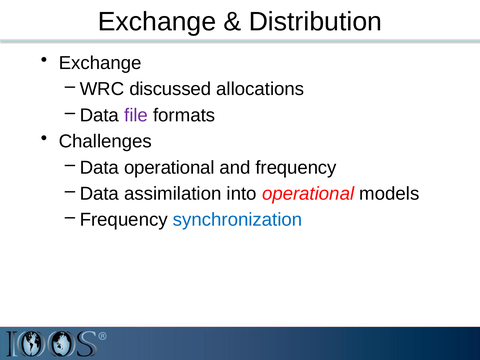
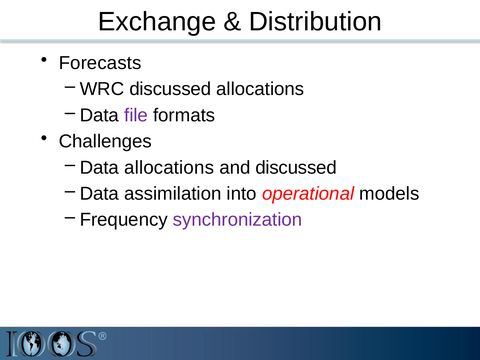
Exchange: Exchange -> Forecasts (100, 63)
Data operational: operational -> allocations (169, 168)
and frequency: frequency -> discussed (296, 168)
synchronization colour: blue -> purple (238, 220)
